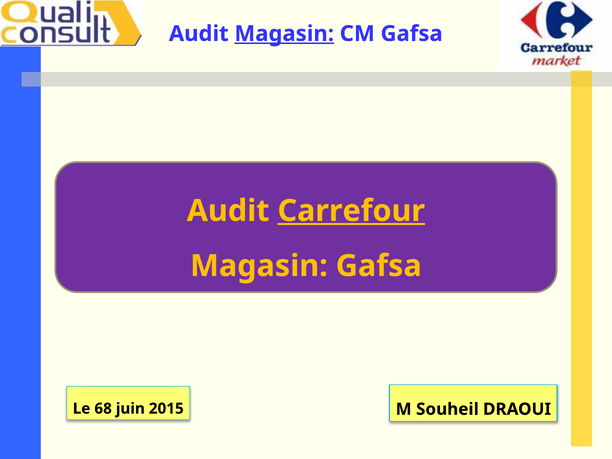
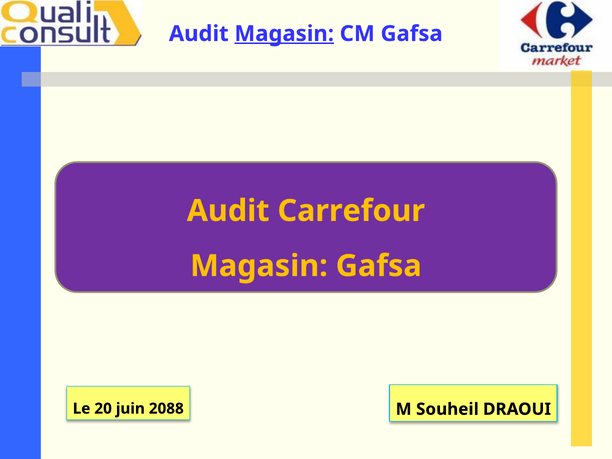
Carrefour underline: present -> none (351, 211)
68: 68 -> 20 (103, 409)
2015: 2015 -> 2088 (166, 409)
